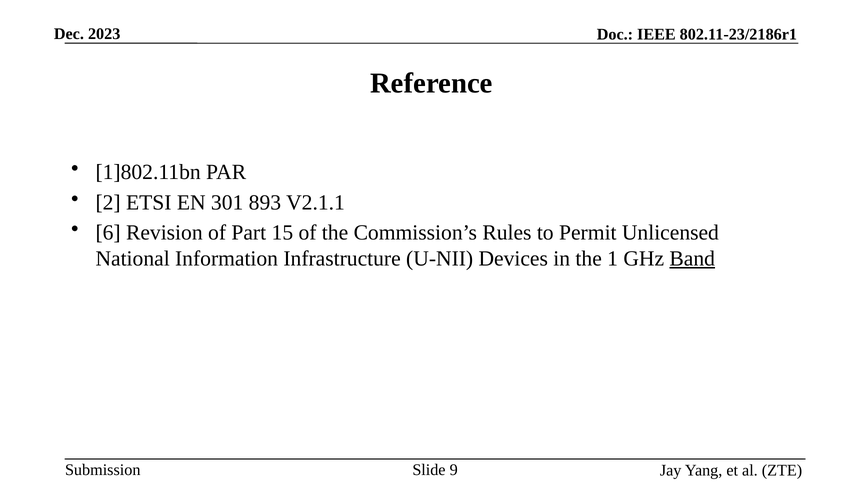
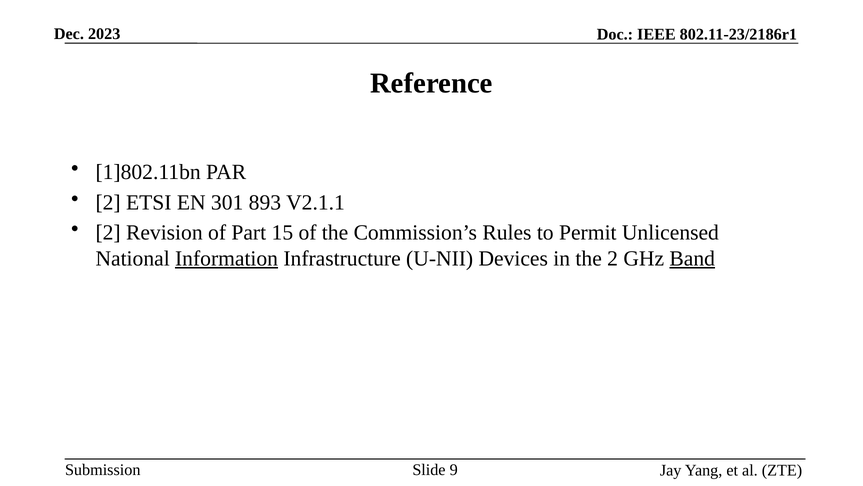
6: 6 -> 2 (108, 232)
Information underline: none -> present (227, 258)
the 1: 1 -> 2 (613, 258)
